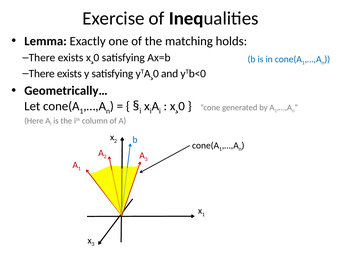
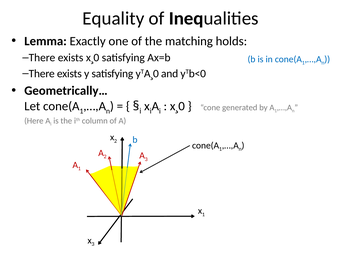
Exercise: Exercise -> Equality (113, 19)
